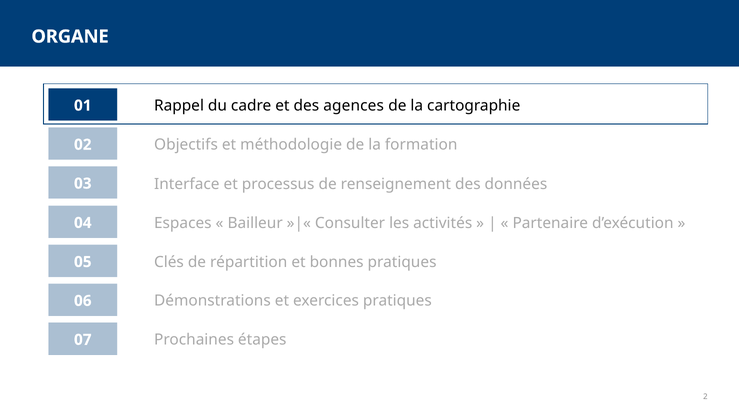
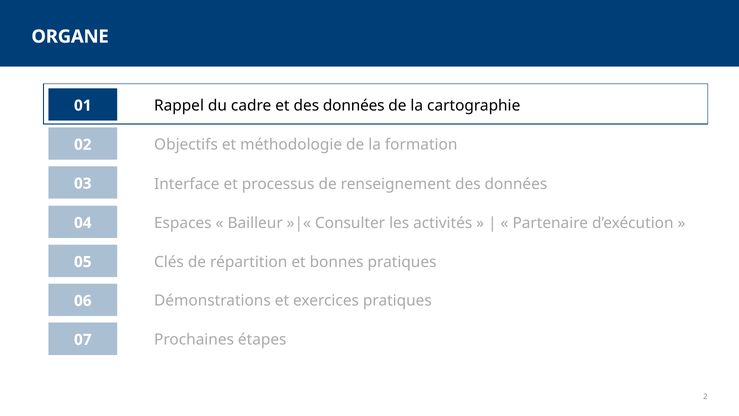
et des agences: agences -> données (354, 105)
